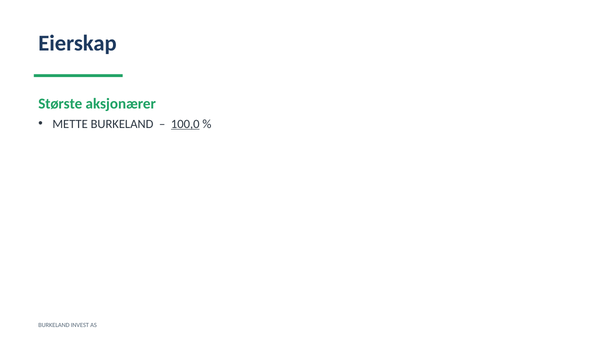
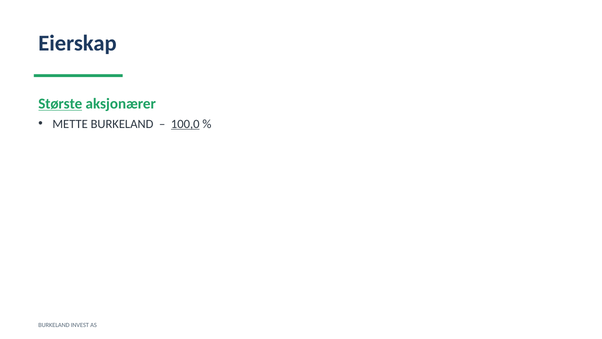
Største underline: none -> present (60, 104)
